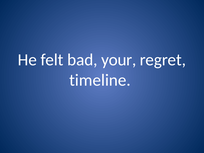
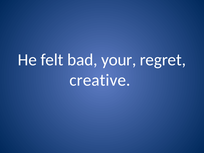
timeline: timeline -> creative (100, 80)
